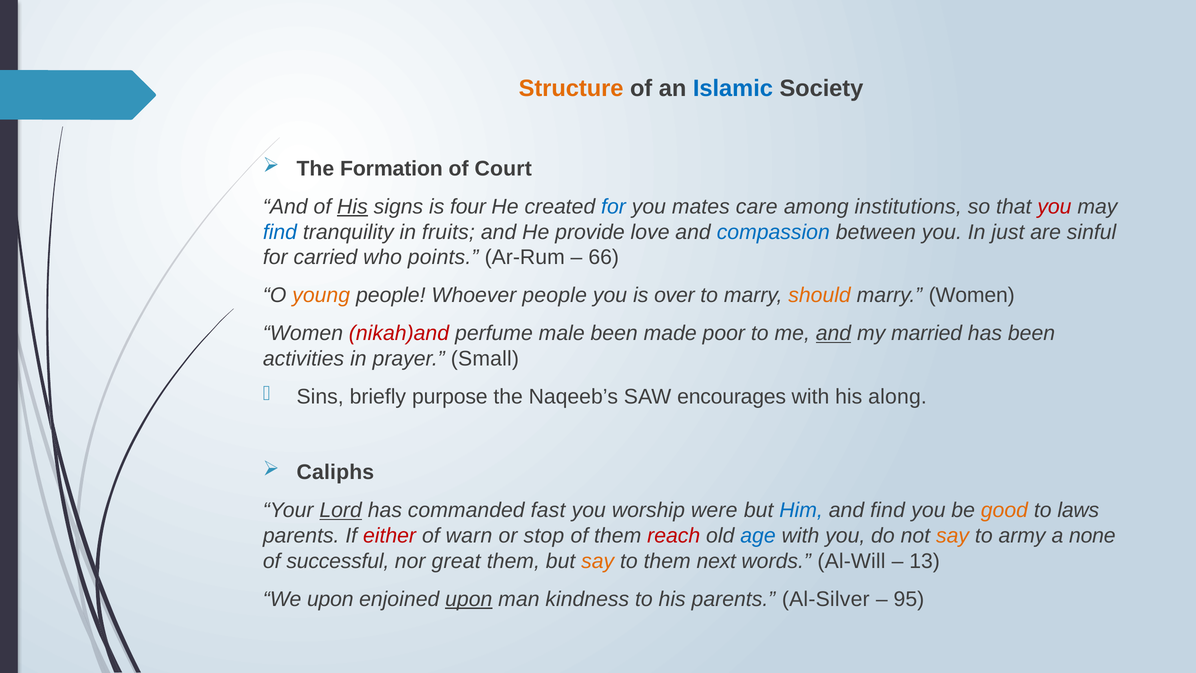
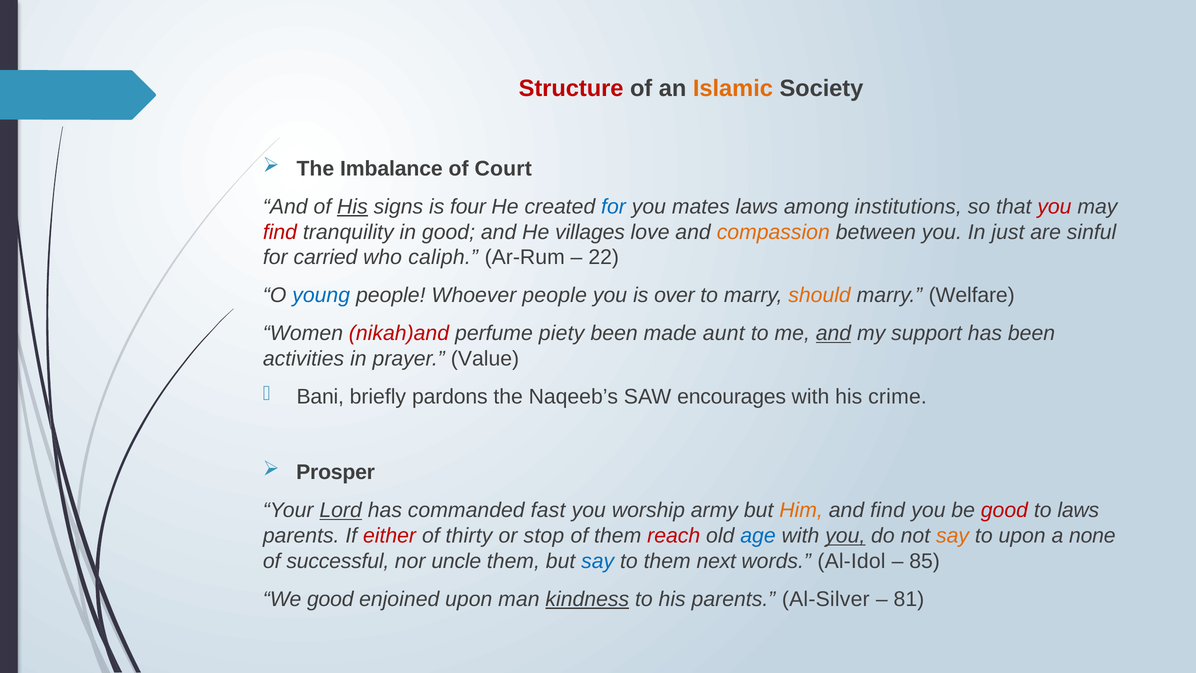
Structure colour: orange -> red (571, 89)
Islamic colour: blue -> orange (733, 89)
Formation: Formation -> Imbalance (391, 169)
mates care: care -> laws (757, 207)
find colour: blue -> red (280, 232)
in fruits: fruits -> good (449, 232)
provide: provide -> villages (590, 232)
compassion colour: blue -> orange (773, 232)
points: points -> caliph (443, 257)
66: 66 -> 22 (604, 257)
young colour: orange -> blue (321, 295)
marry Women: Women -> Welfare (972, 295)
male: male -> piety (562, 333)
poor: poor -> aunt (724, 333)
married: married -> support (927, 333)
Small: Small -> Value (485, 359)
Sins: Sins -> Bani (320, 396)
purpose: purpose -> pardons (450, 396)
along: along -> crime (898, 396)
Caliphs: Caliphs -> Prosper (336, 472)
were: were -> army (714, 510)
Him colour: blue -> orange (801, 510)
good colour: orange -> red (1004, 510)
warn: warn -> thirty (469, 536)
you underline: none -> present (845, 536)
to army: army -> upon (1022, 536)
great: great -> uncle (456, 561)
say colour: orange -> blue (598, 561)
Al-Will: Al-Will -> Al-Idol (851, 561)
13: 13 -> 85 (925, 561)
We upon: upon -> good (330, 599)
upon underline: present -> none (469, 599)
kindness underline: none -> present (587, 599)
95: 95 -> 81 (909, 599)
